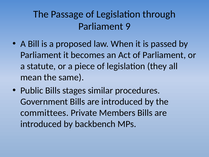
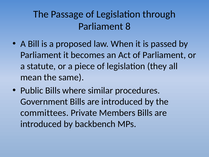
9: 9 -> 8 (128, 26)
stages: stages -> where (74, 90)
